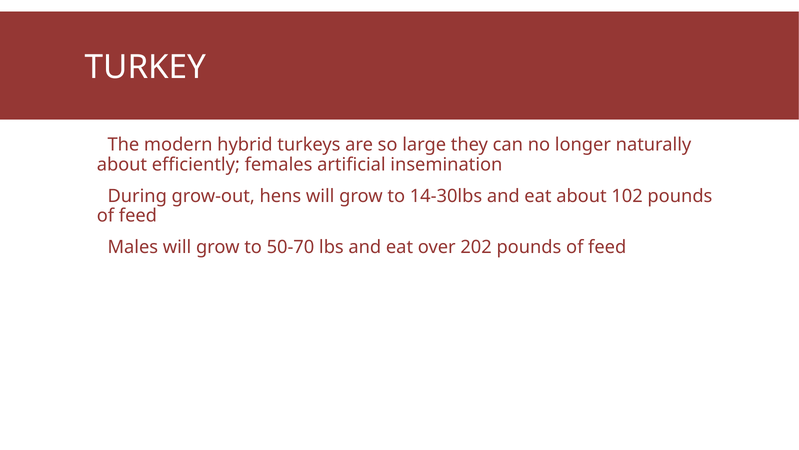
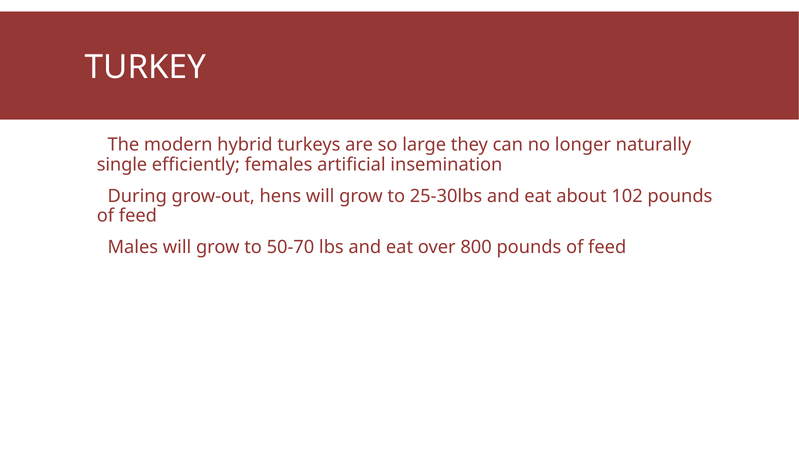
about: about -> single (122, 164)
14-30lbs: 14-30lbs -> 25-30lbs (446, 196)
202: 202 -> 800 (476, 247)
